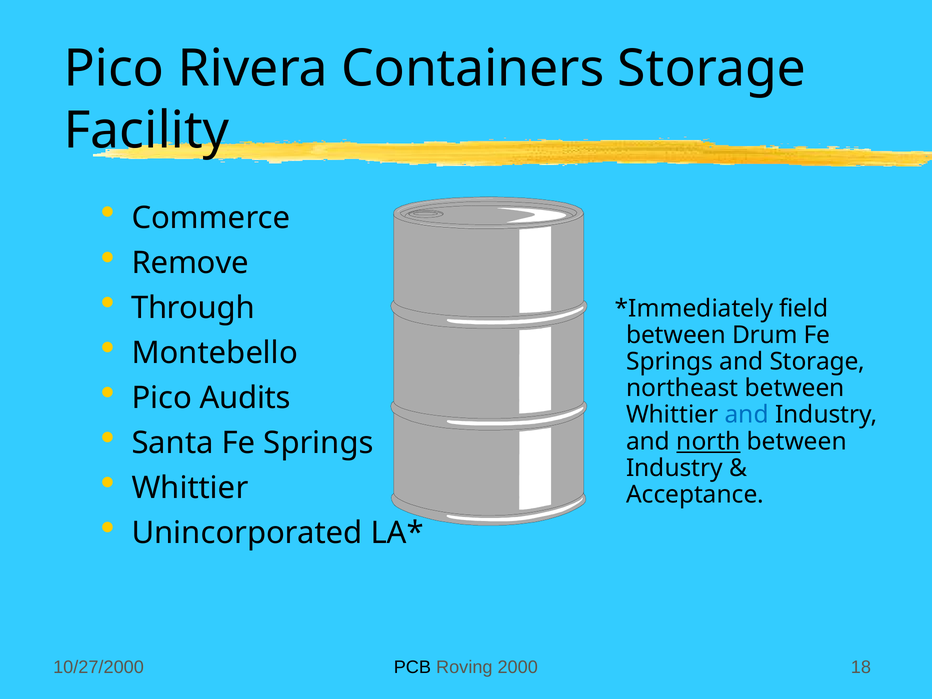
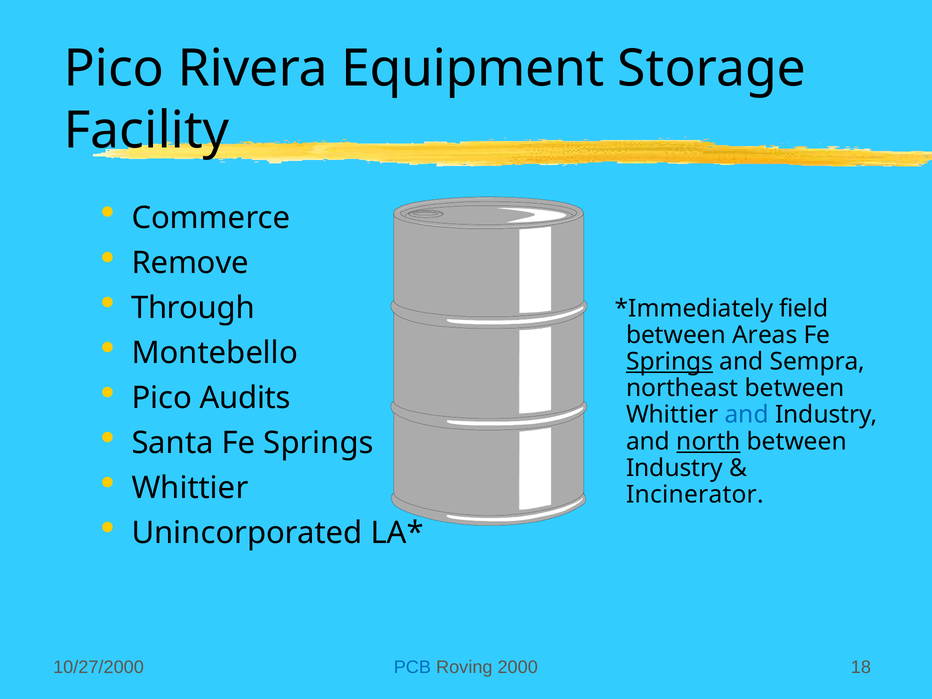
Containers: Containers -> Equipment (473, 69)
Drum: Drum -> Areas (765, 335)
Springs underline: none -> present (670, 362)
and Storage: Storage -> Sempra (817, 362)
Acceptance: Acceptance -> Incinerator (695, 495)
PCB colour: black -> blue (412, 667)
